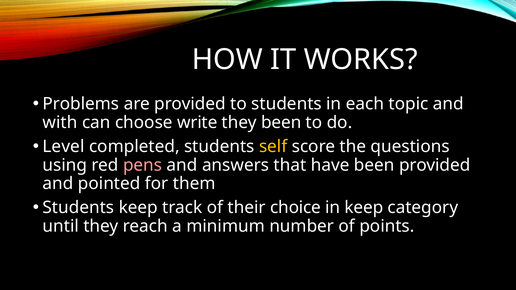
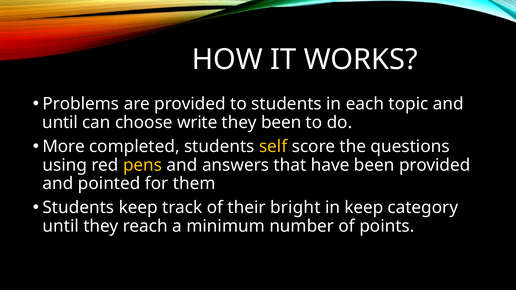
with: with -> until (60, 123)
Level: Level -> More (64, 147)
pens colour: pink -> yellow (143, 165)
choice: choice -> bright (295, 208)
